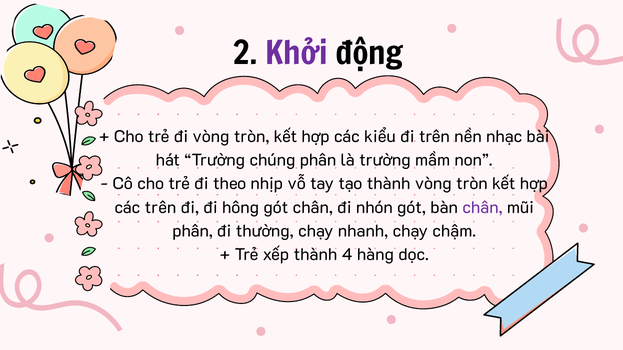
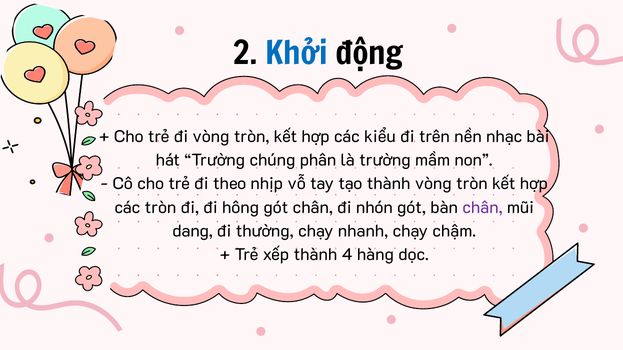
Khởi colour: purple -> blue (297, 54)
các trên: trên -> tròn (160, 208)
phân: phân -> dang (193, 231)
